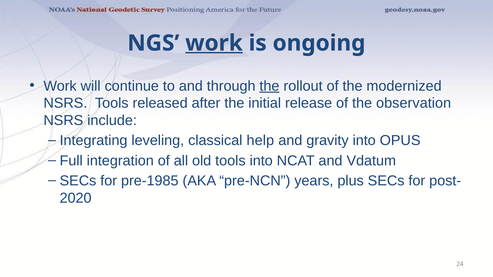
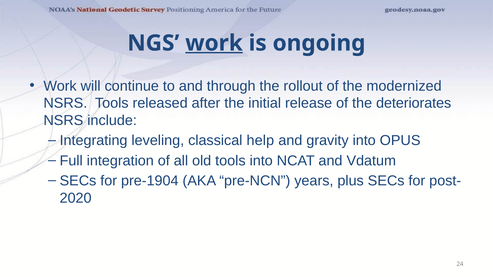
the underline: present -> none (269, 86)
observation: observation -> deteriorates (414, 103)
pre-1985: pre-1985 -> pre-1904 (150, 181)
